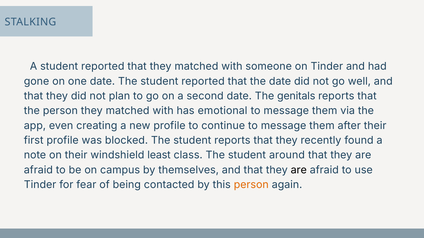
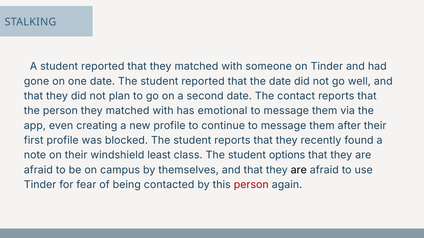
genitals: genitals -> contact (296, 96)
around: around -> options (287, 155)
person colour: orange -> red (251, 185)
